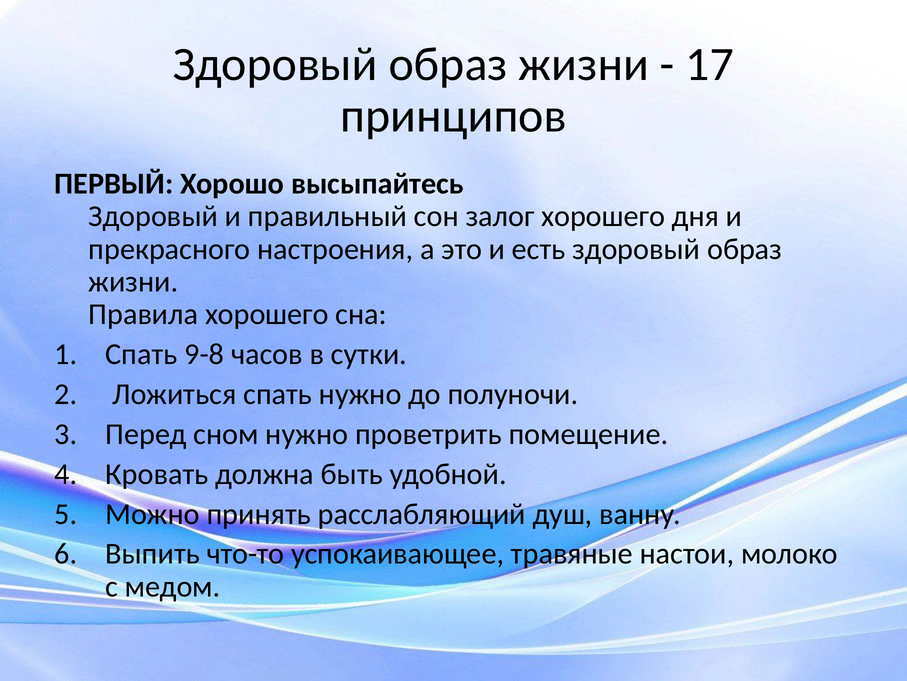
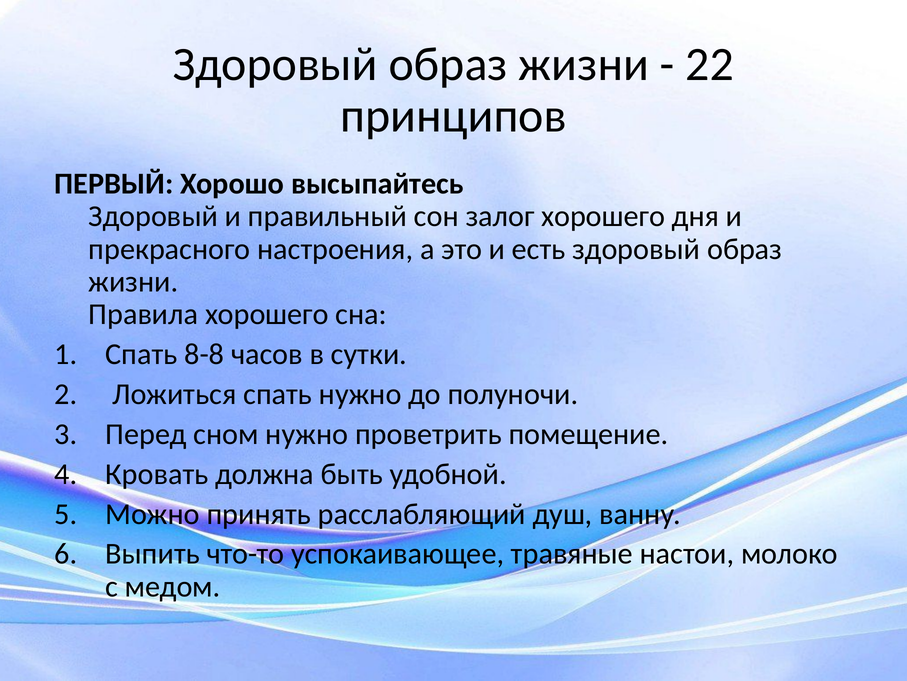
17: 17 -> 22 (710, 64)
9-8: 9-8 -> 8-8 (204, 354)
